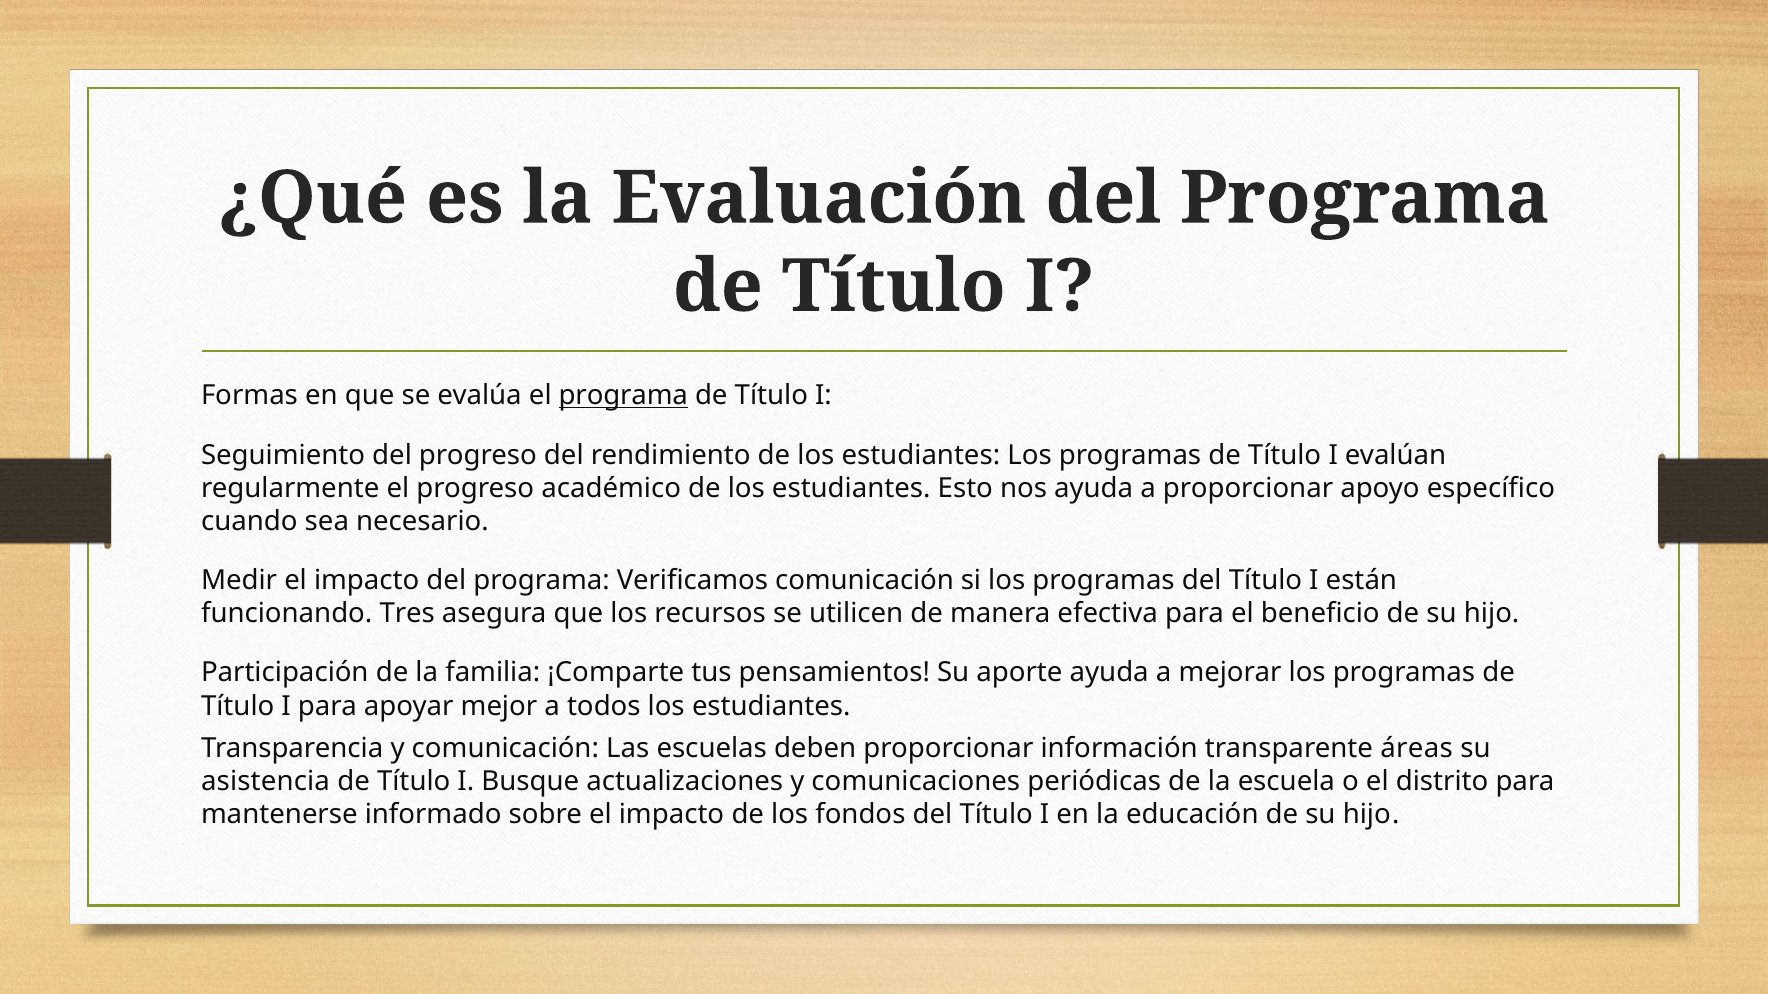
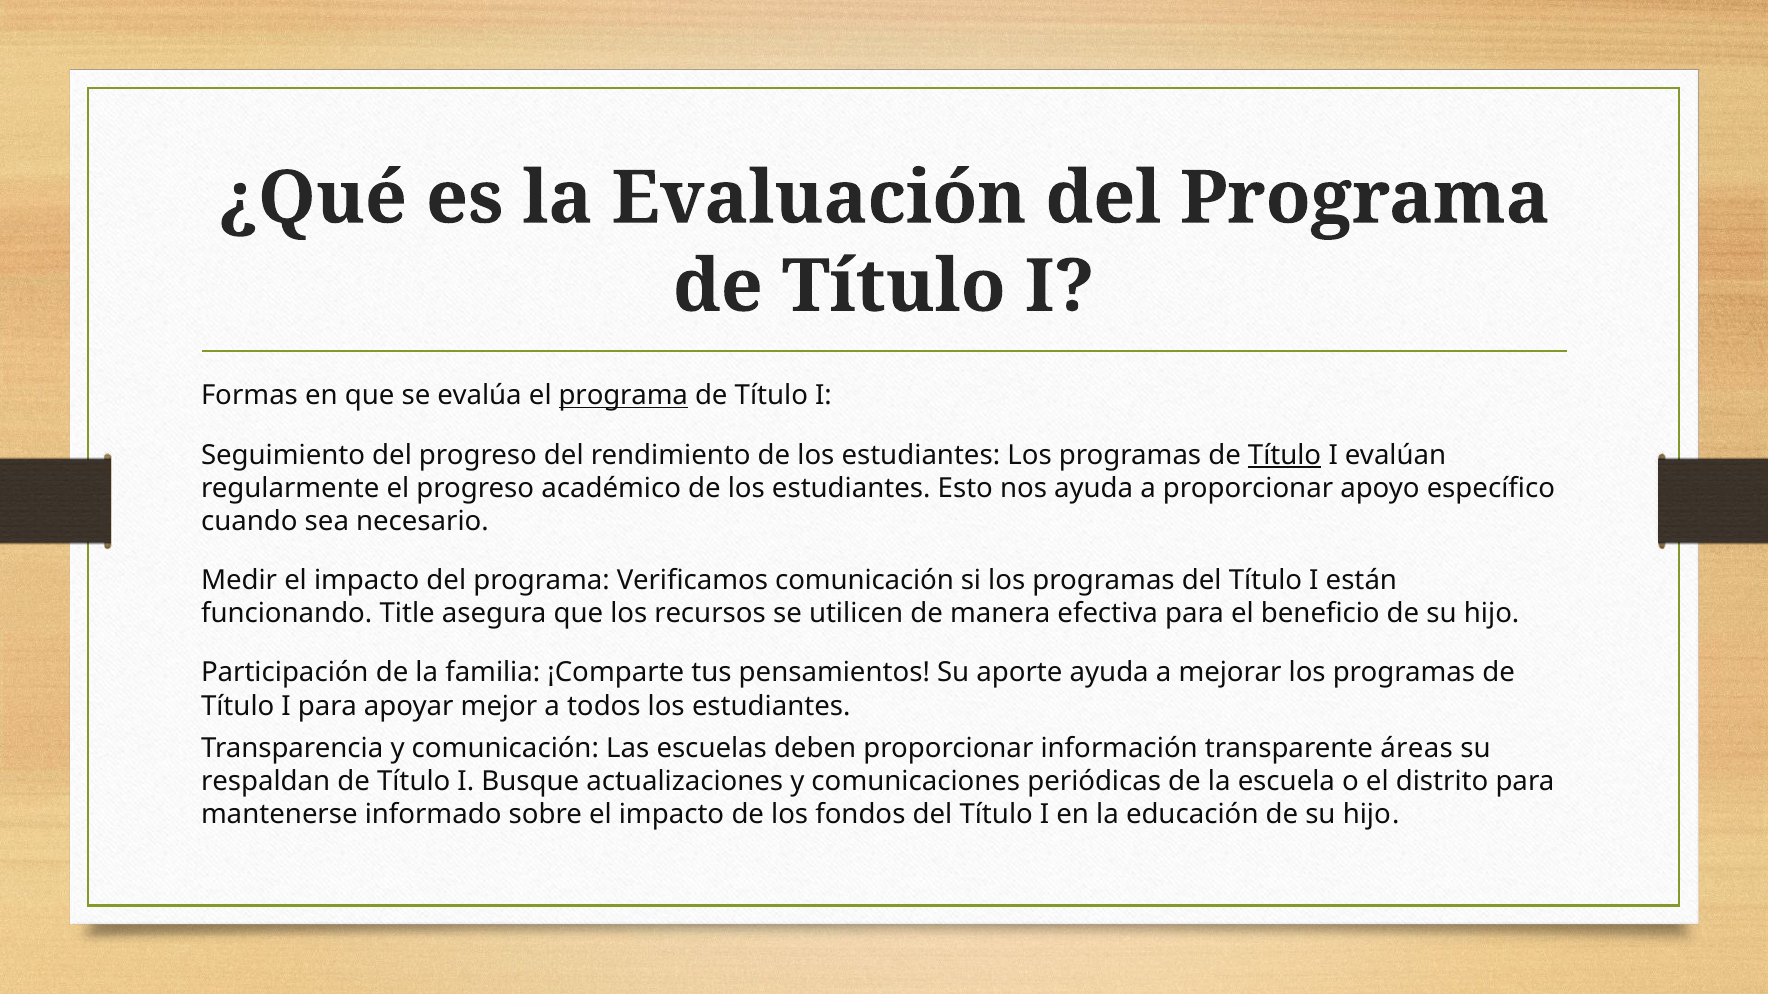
Título underline: none -> present (1285, 455)
Tres: Tres -> Title (407, 614)
asistencia: asistencia -> respaldan (266, 781)
